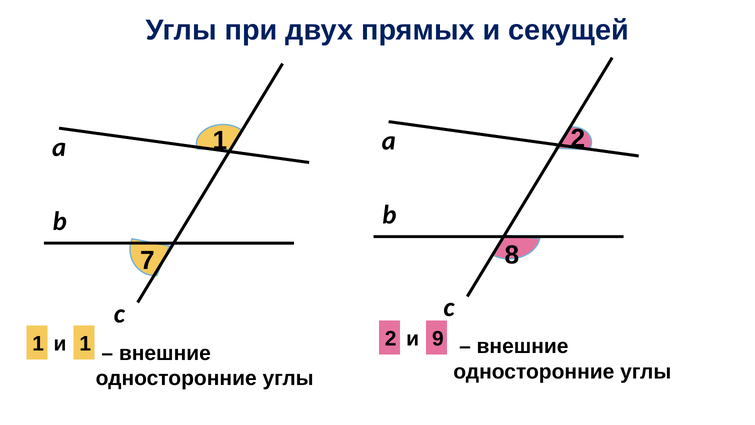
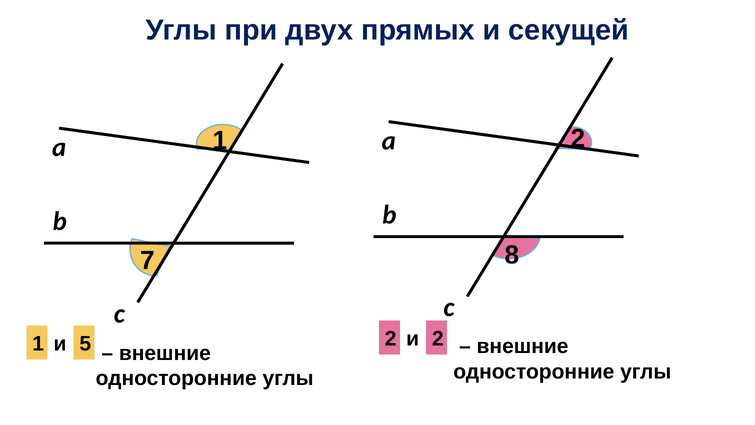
2 9: 9 -> 2 (438, 339)
1 1: 1 -> 5 (85, 344)
